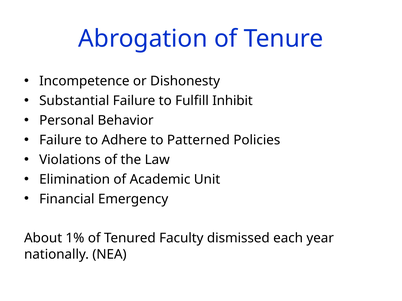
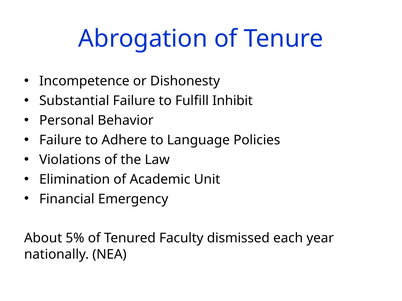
Patterned: Patterned -> Language (198, 140)
1%: 1% -> 5% (75, 239)
